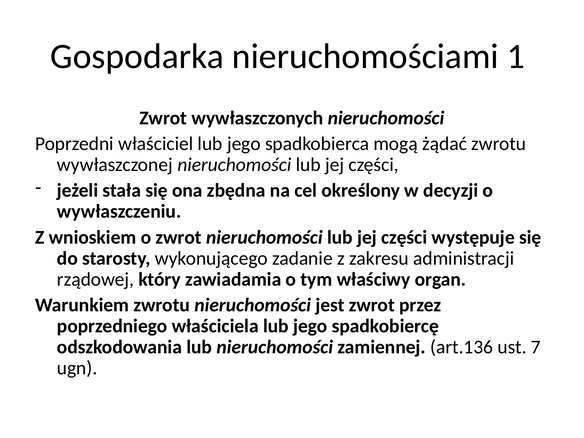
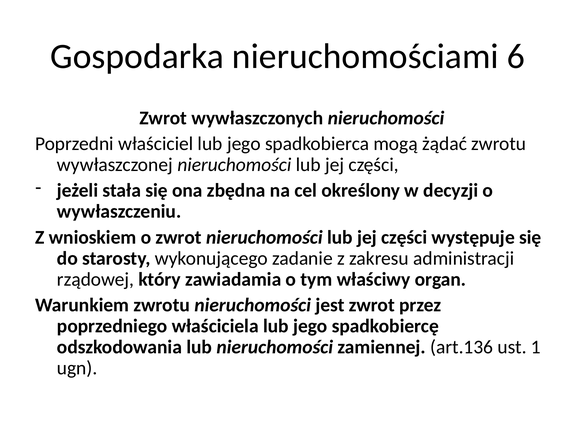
1: 1 -> 6 (516, 57)
7: 7 -> 1 (536, 347)
